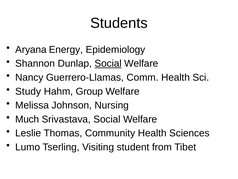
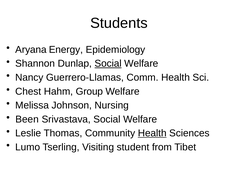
Study: Study -> Chest (28, 91)
Much: Much -> Been (27, 119)
Health underline: none -> present (152, 133)
